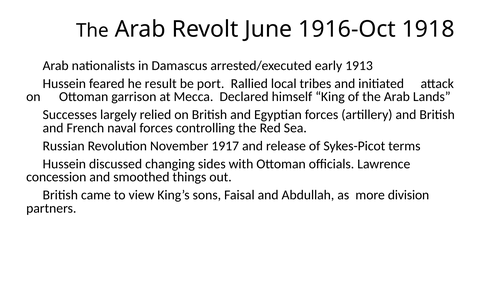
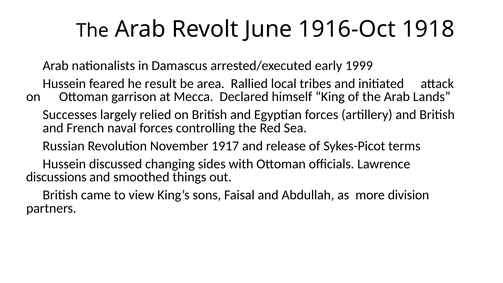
1913: 1913 -> 1999 (359, 66)
port: port -> area (211, 84)
concession: concession -> discussions (56, 177)
